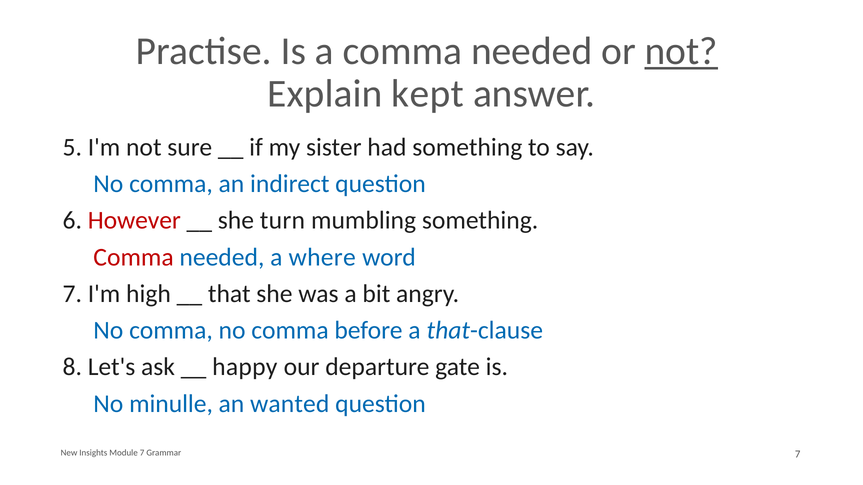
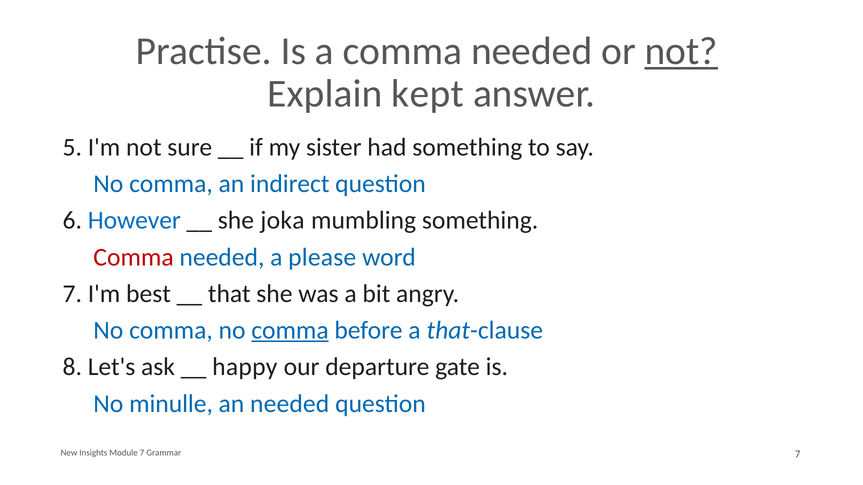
However colour: red -> blue (134, 221)
turn: turn -> joka (282, 221)
where: where -> please (322, 257)
high: high -> best (148, 294)
comma underline: none -> present (290, 331)
an wanted: wanted -> needed (290, 404)
